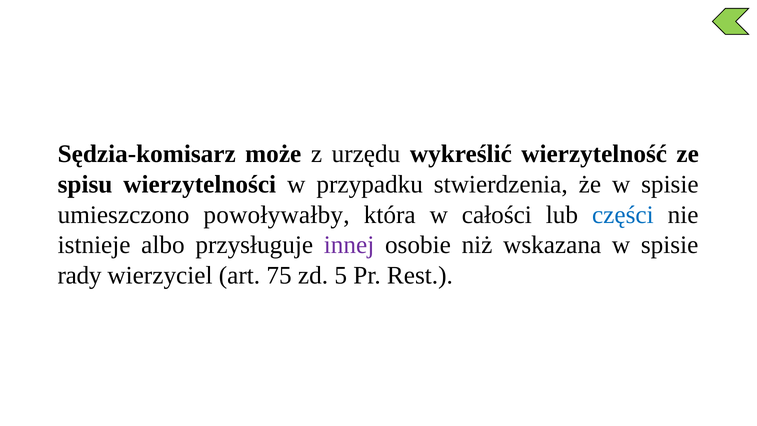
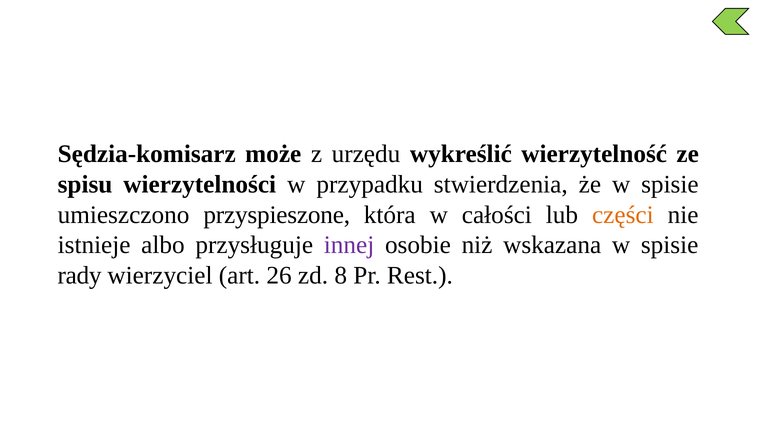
powoływałby: powoływałby -> przyspieszone (277, 215)
części colour: blue -> orange (623, 215)
75: 75 -> 26 (279, 275)
5: 5 -> 8 (341, 275)
